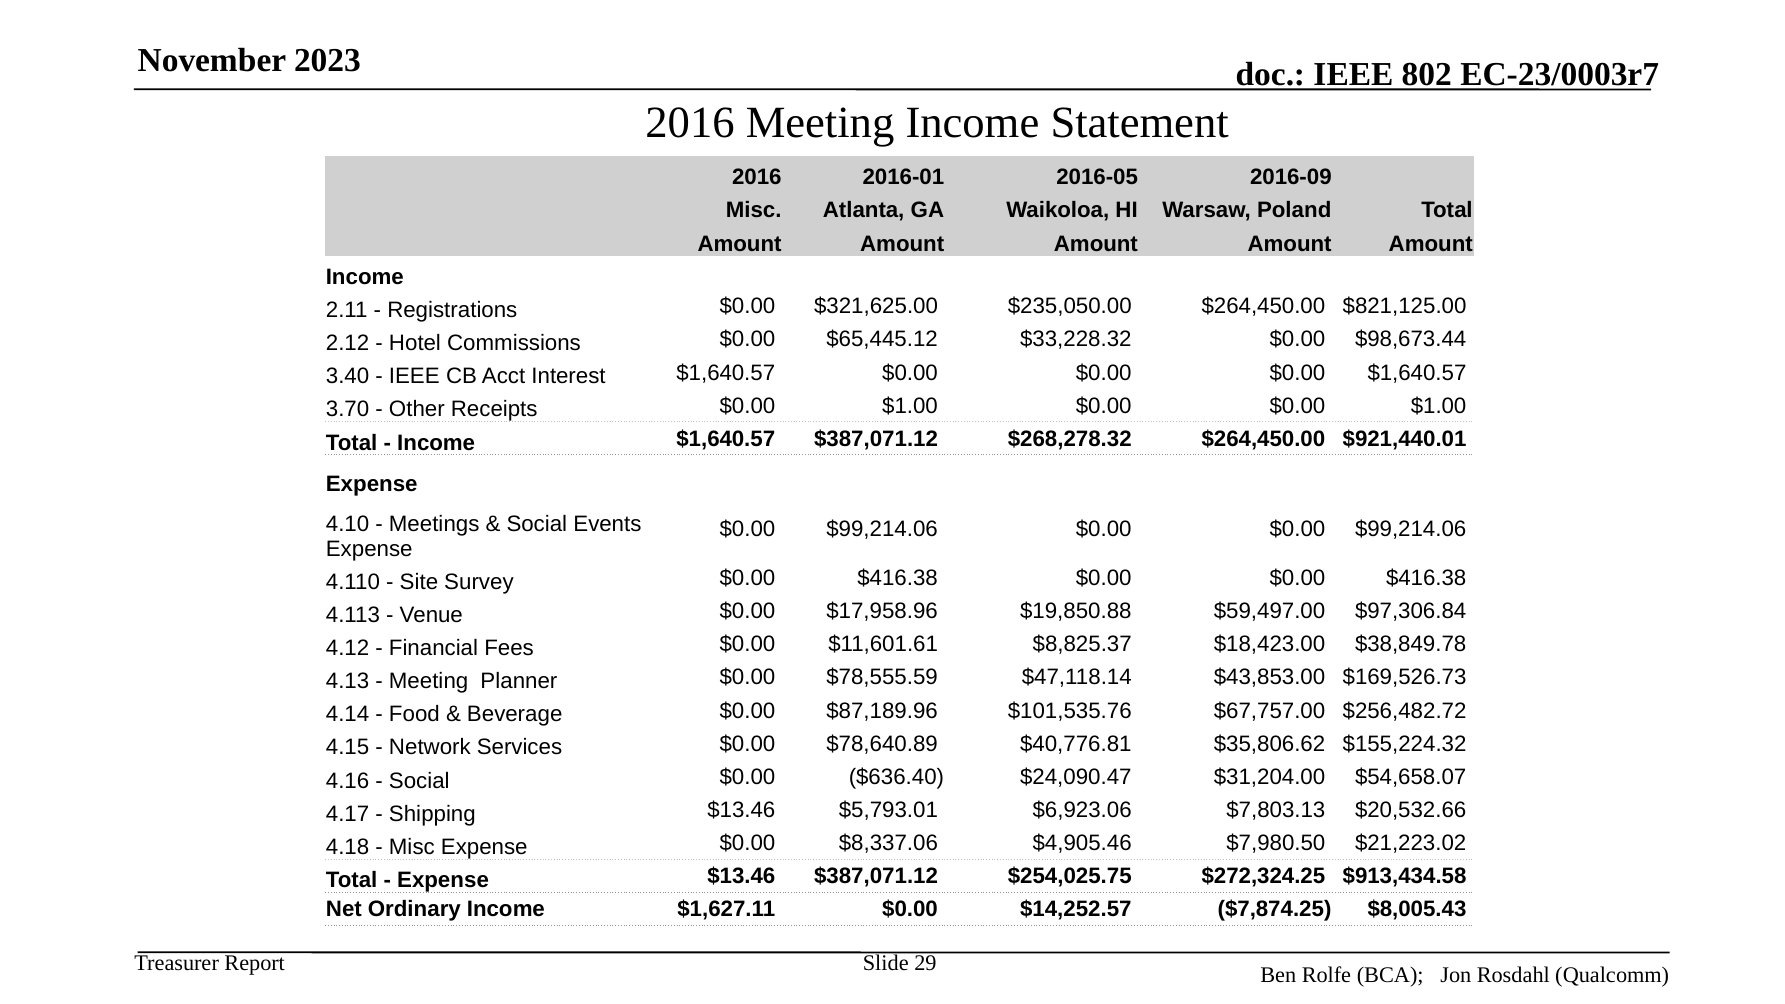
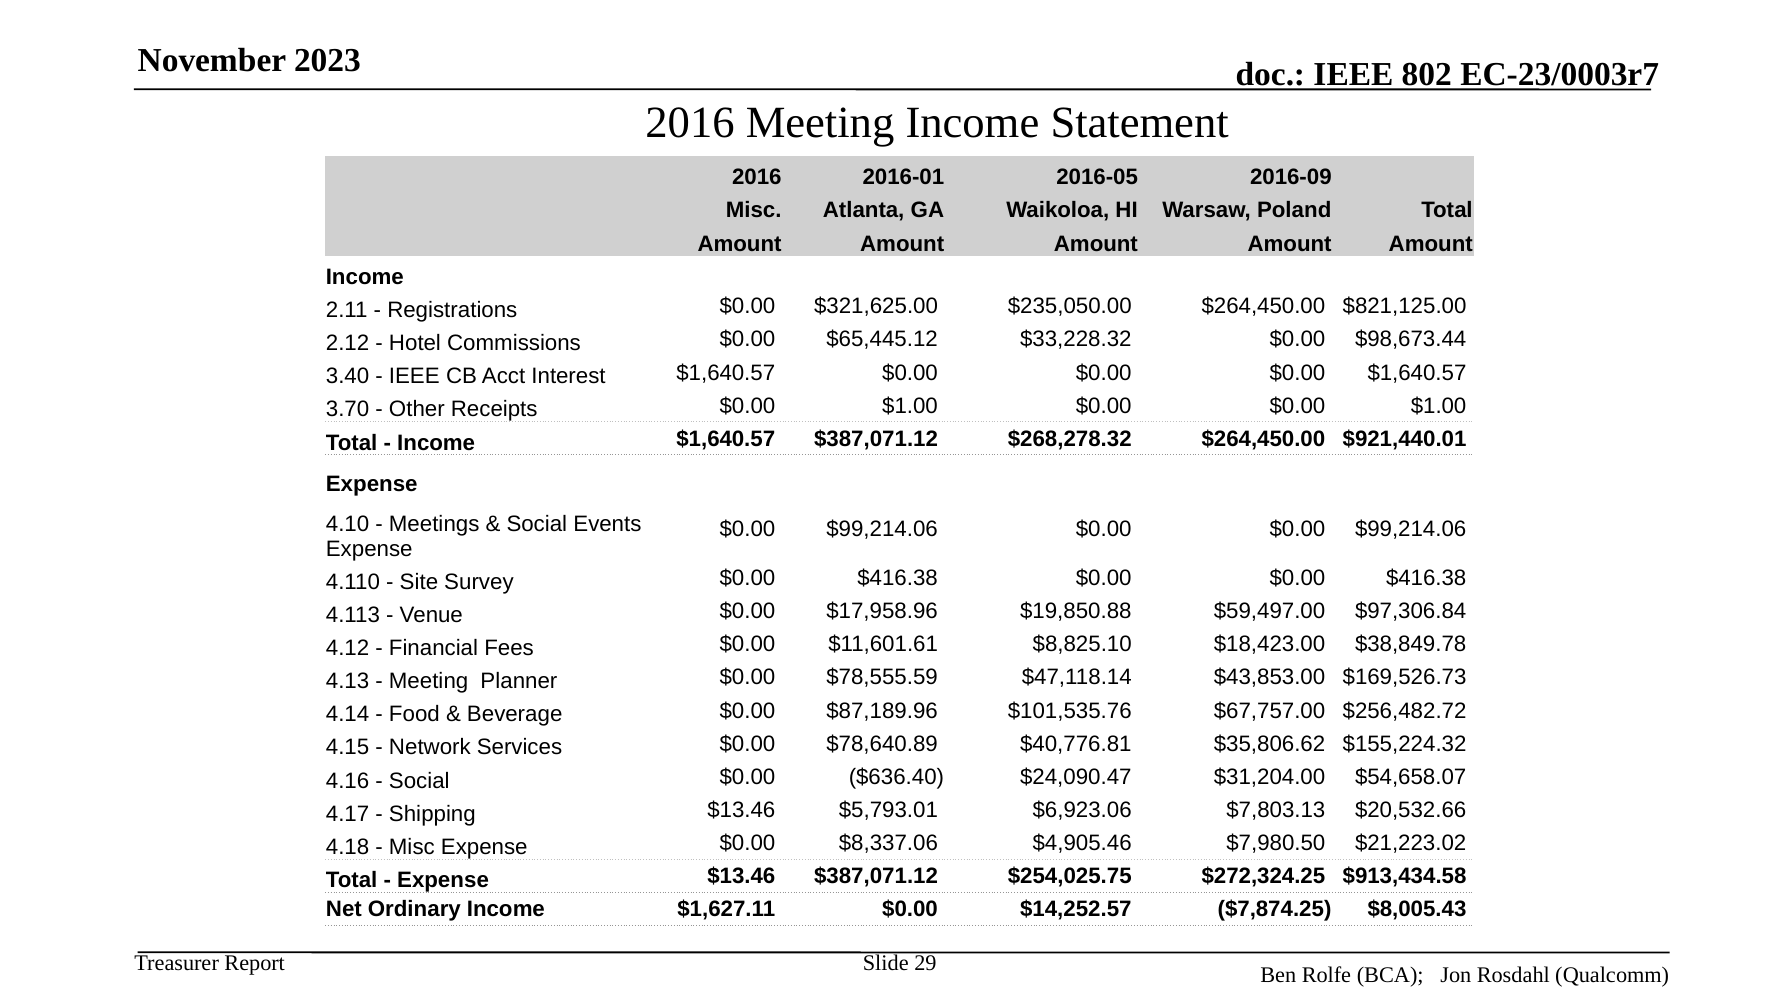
$8,825.37: $8,825.37 -> $8,825.10 (1082, 644)
